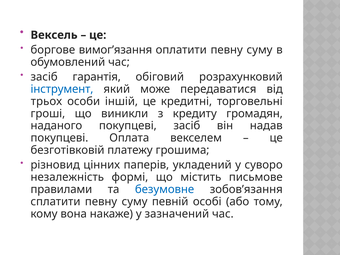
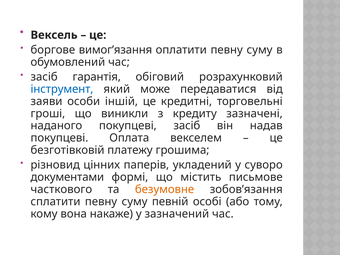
трьох: трьох -> заяви (46, 101)
громадян: громадян -> зазначені (255, 114)
незалежність: незалежність -> документами (67, 177)
правилами: правилами -> часткового (61, 189)
безумовне colour: blue -> orange (165, 189)
